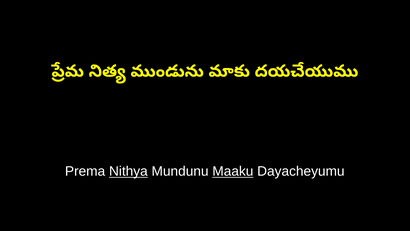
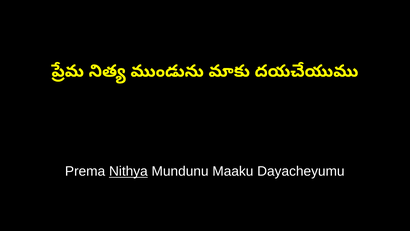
Maaku underline: present -> none (233, 171)
